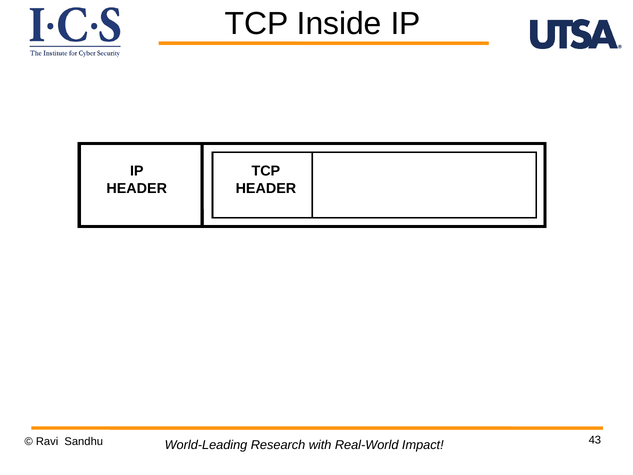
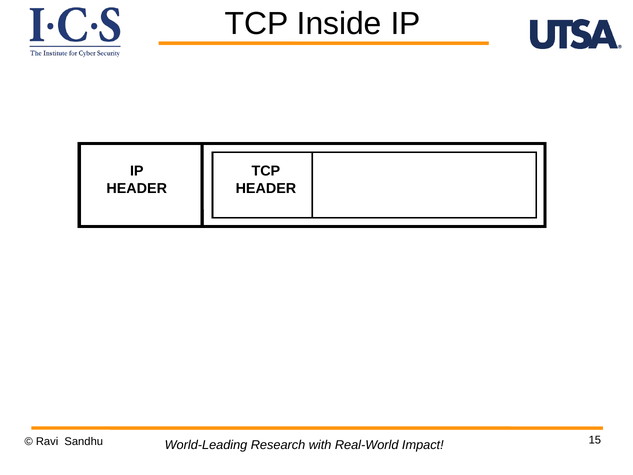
43: 43 -> 15 (595, 440)
